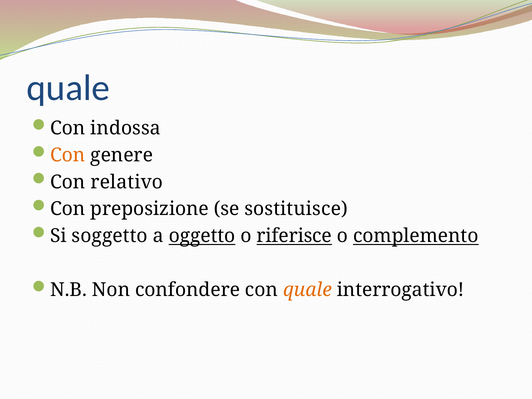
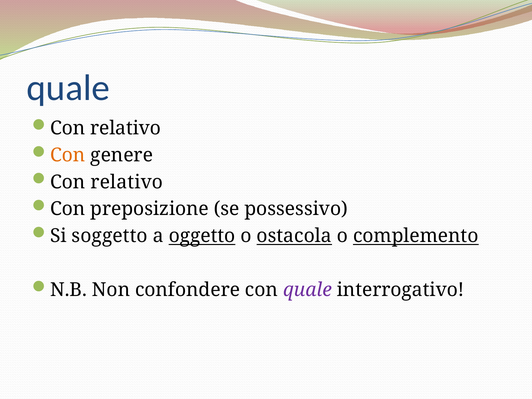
indossa: indossa -> relativo (126, 128)
sostituisce: sostituisce -> possessivo (296, 209)
riferisce: riferisce -> ostacola (294, 236)
quale colour: orange -> purple (308, 290)
